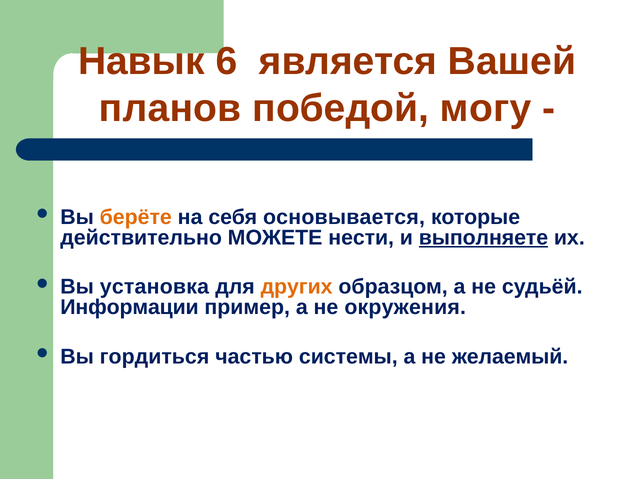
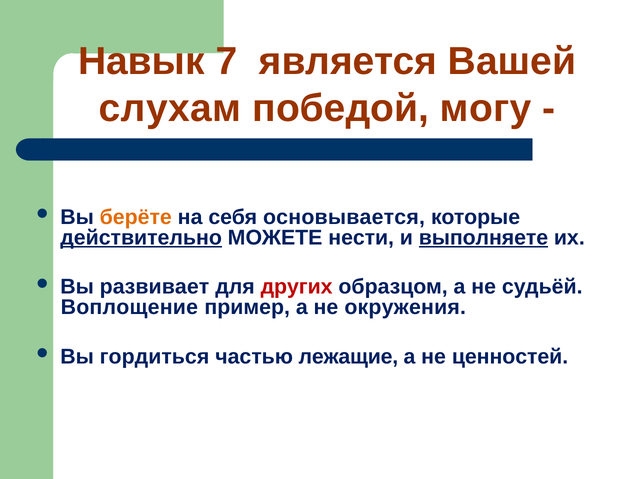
6: 6 -> 7 (226, 62)
планов: планов -> слухам (170, 109)
действительно underline: none -> present (141, 238)
установка: установка -> развивает (154, 287)
других colour: orange -> red (297, 287)
Информации: Информации -> Воплощение (129, 307)
системы: системы -> лежащие (348, 357)
желаемый: желаемый -> ценностей (510, 357)
